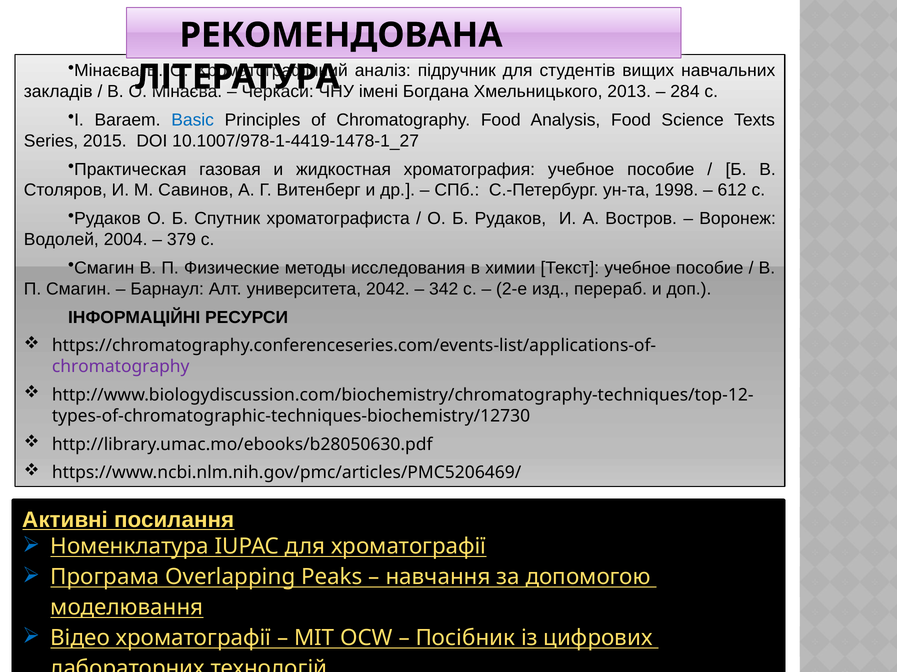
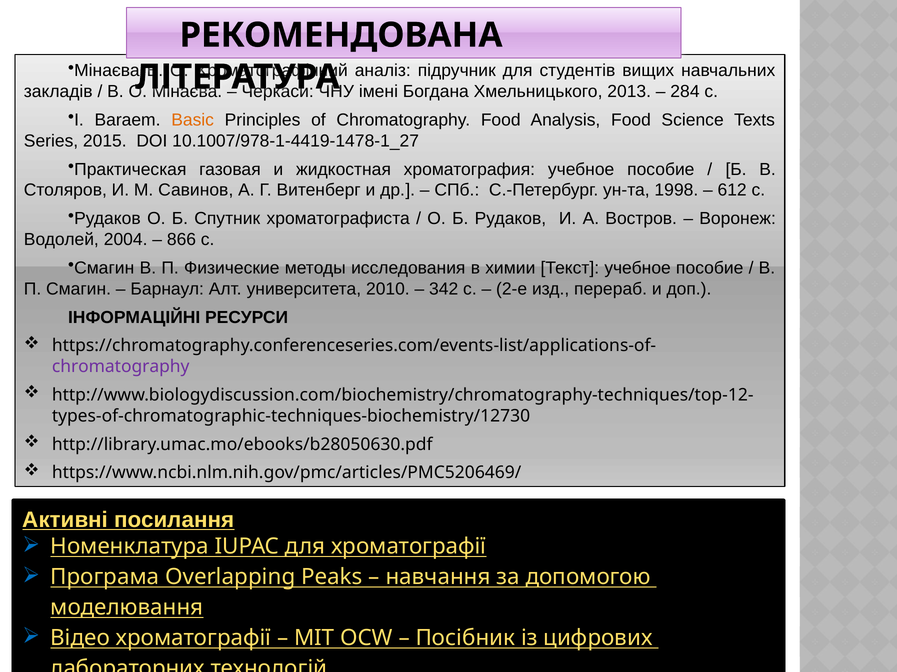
Basic colour: blue -> orange (193, 120)
379: 379 -> 866 (181, 240)
2042: 2042 -> 2010 (388, 289)
